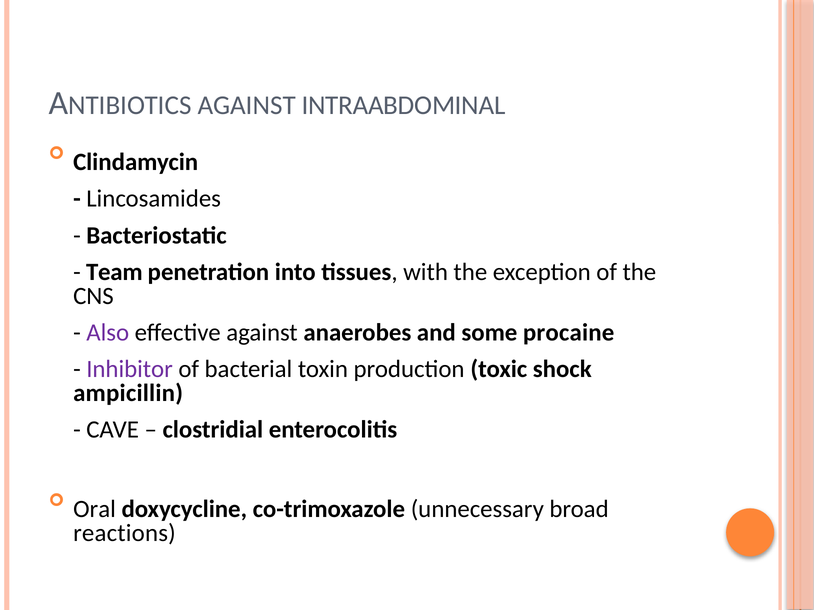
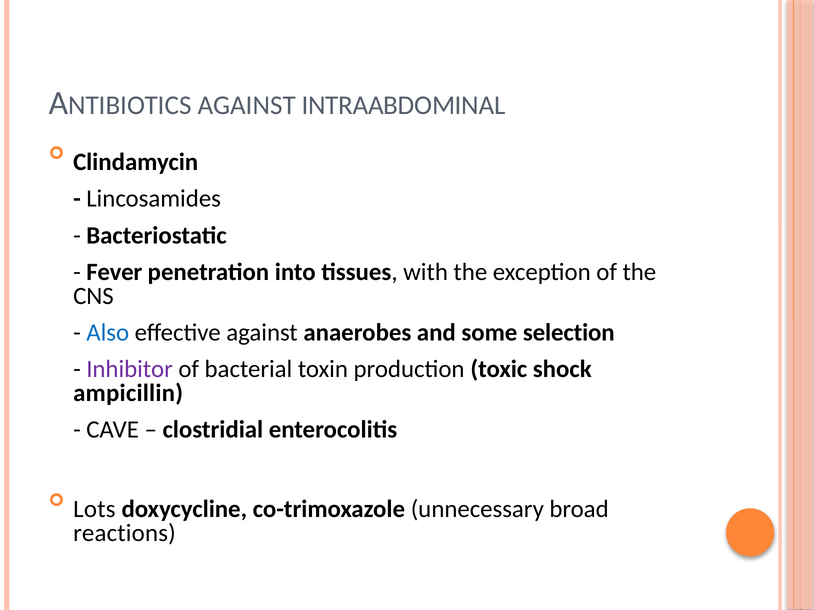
Team: Team -> Fever (114, 272)
Also colour: purple -> blue (108, 333)
procaine: procaine -> selection (569, 333)
Oral: Oral -> Lots (94, 509)
